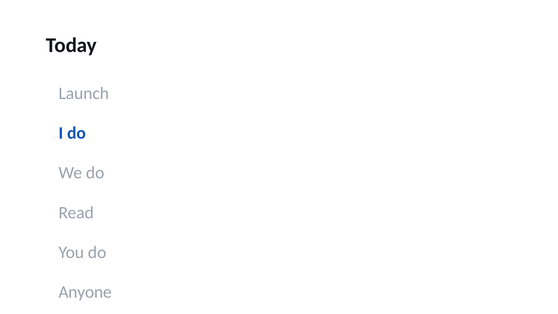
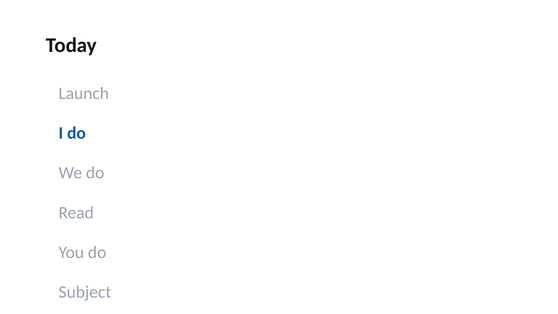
Anyone: Anyone -> Subject (85, 292)
